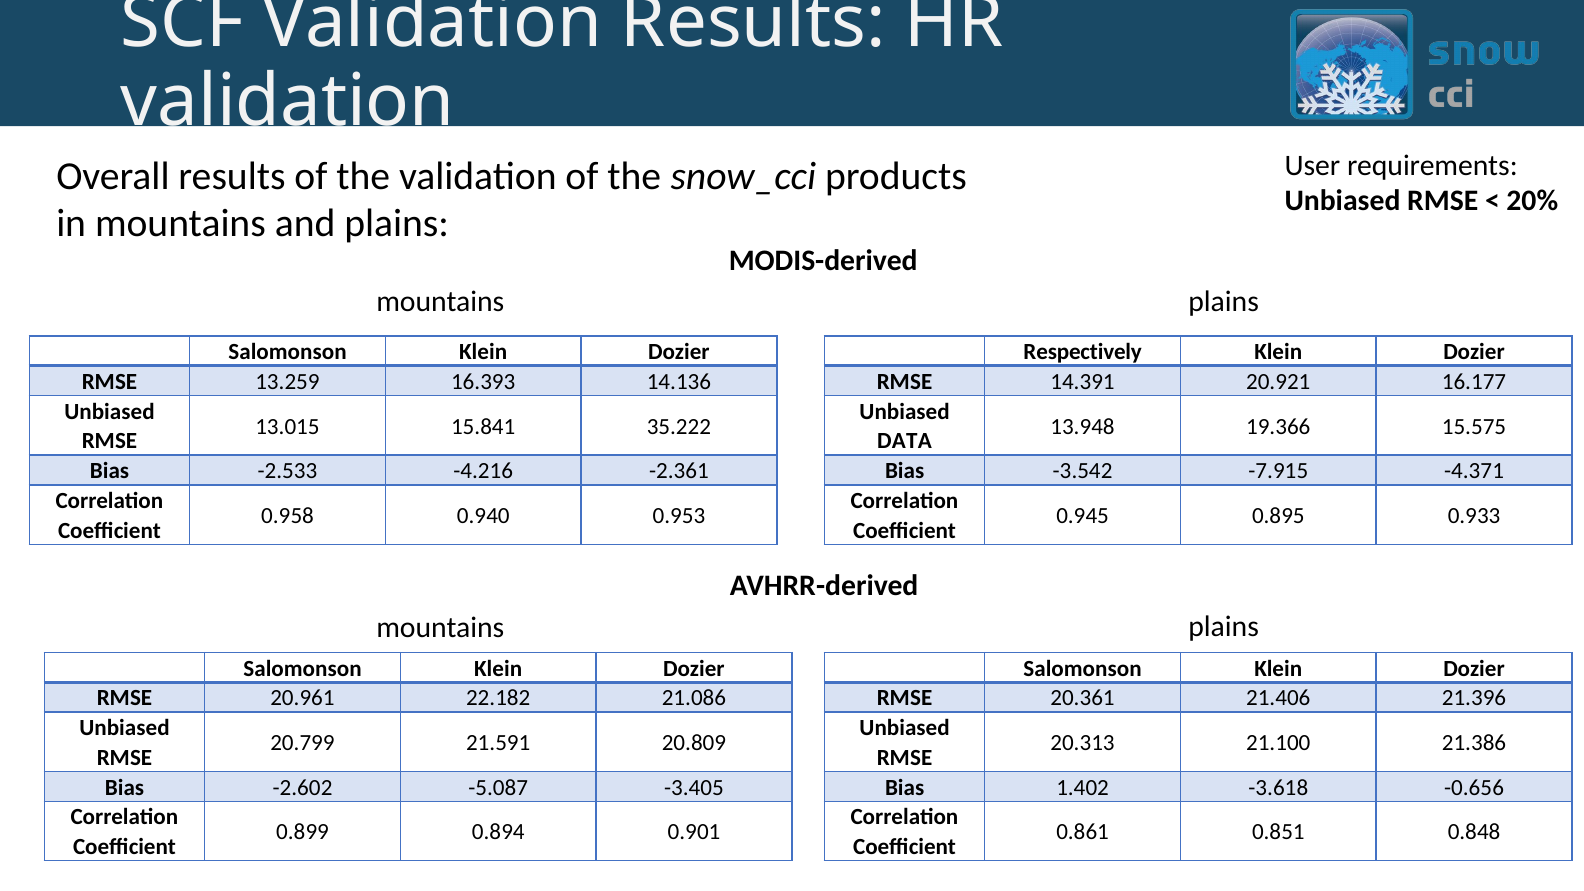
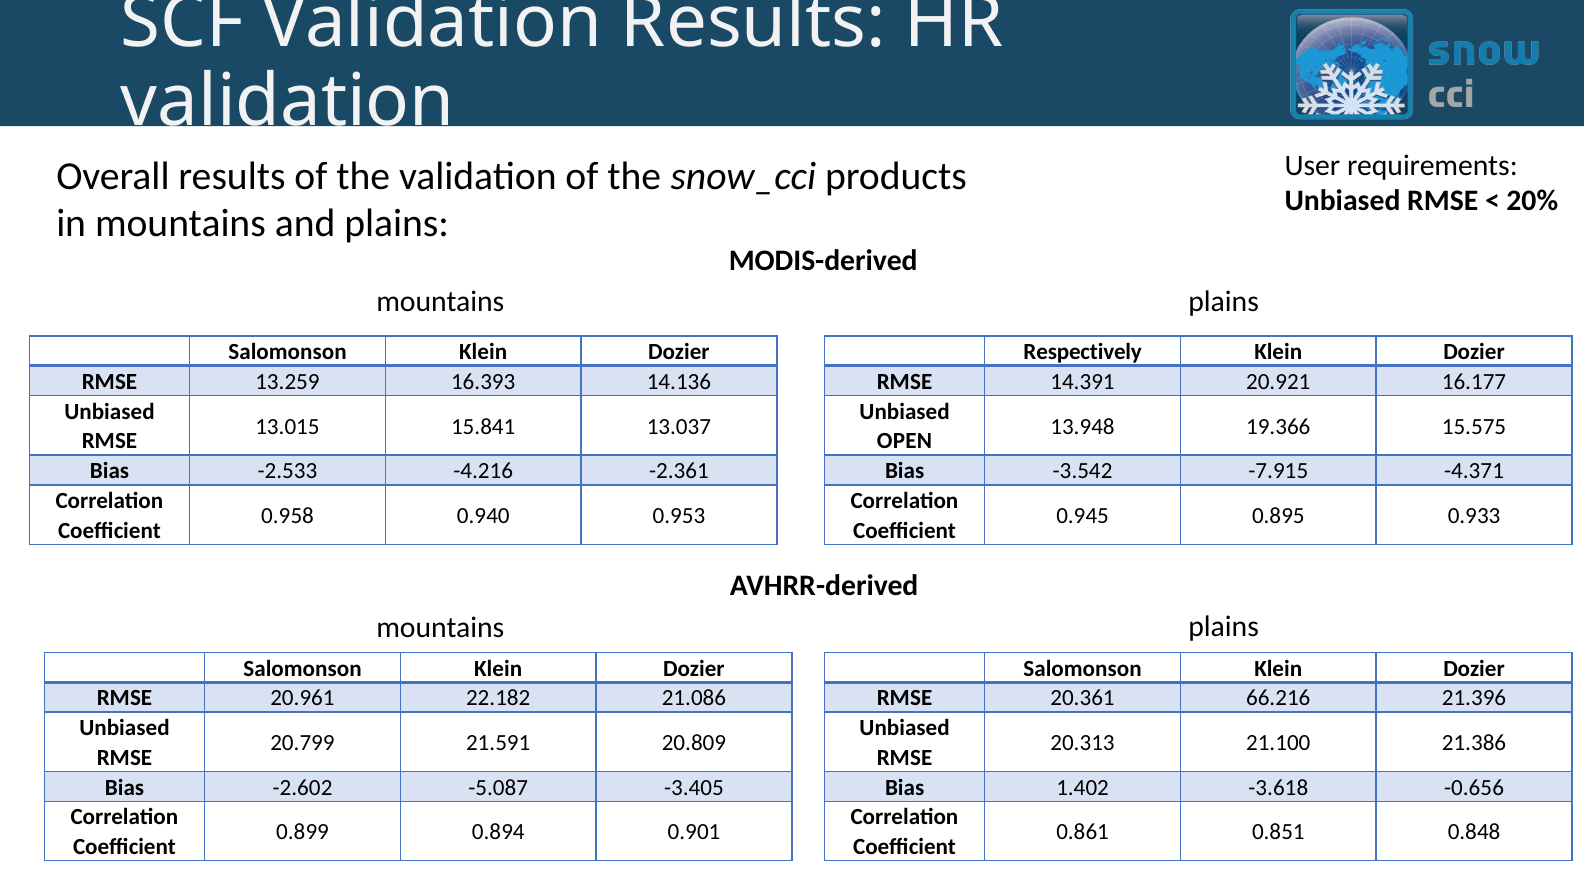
35.222: 35.222 -> 13.037 (679, 427)
DATA: DATA -> OPEN (904, 441)
21.406: 21.406 -> 66.216 (1278, 698)
